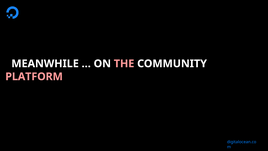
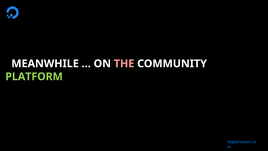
PLATFORM colour: pink -> light green (34, 77)
